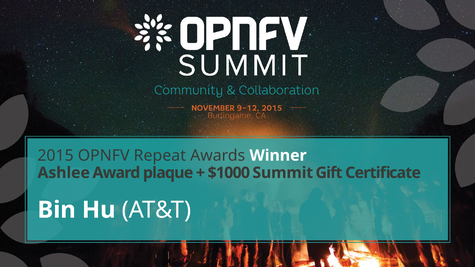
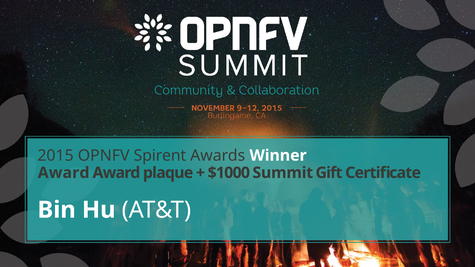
Repeat: Repeat -> Spirent (160, 156)
Ashlee: Ashlee -> Award (64, 173)
